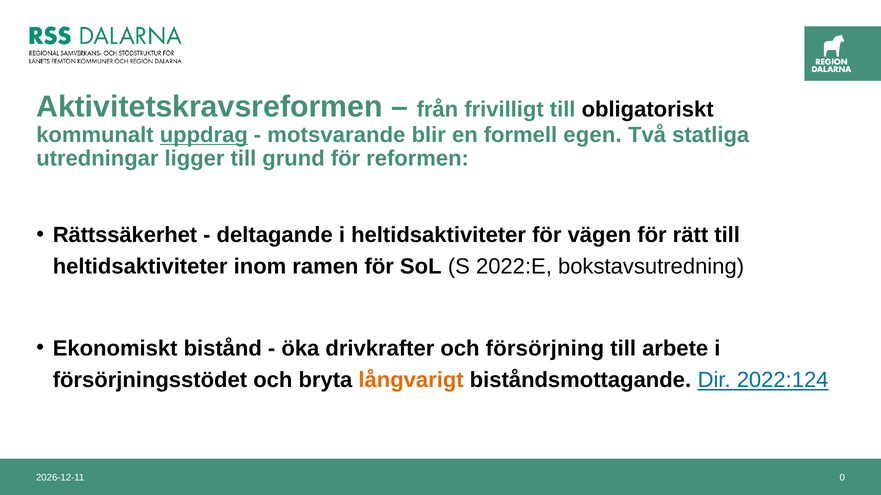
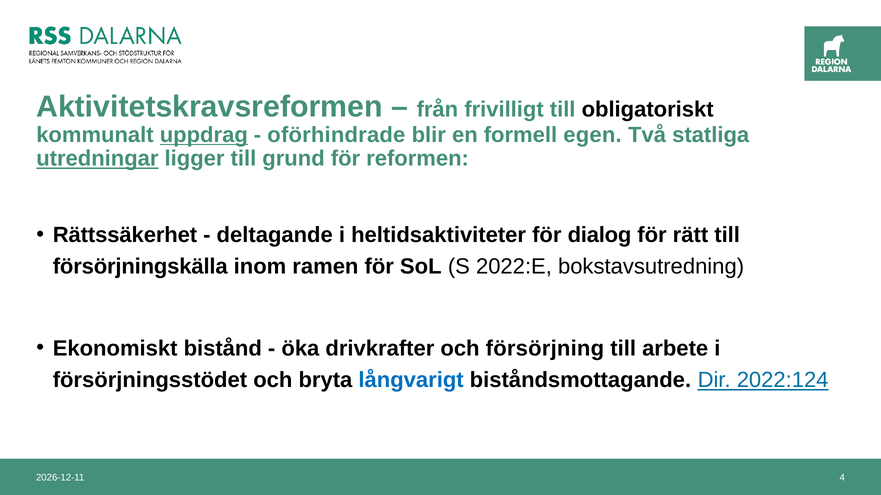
motsvarande: motsvarande -> oförhindrade (336, 135)
utredningar underline: none -> present (97, 159)
vägen: vägen -> dialog (600, 235)
heltidsaktiviteter: heltidsaktiviteter -> försörjningskälla (140, 267)
långvarigt colour: orange -> blue (411, 380)
0: 0 -> 4 (842, 478)
